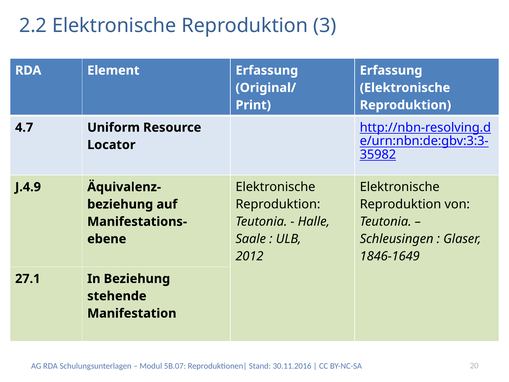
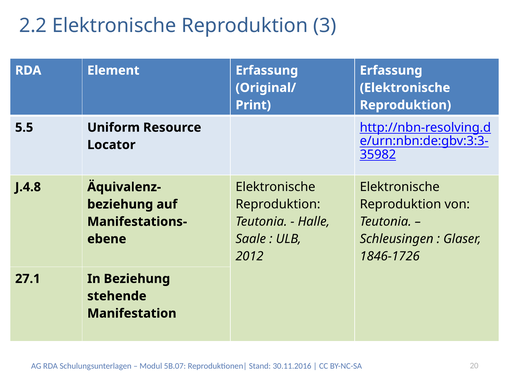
4.7: 4.7 -> 5.5 (24, 127)
J.4.9: J.4.9 -> J.4.8 (28, 187)
1846-1649: 1846-1649 -> 1846-1726 (390, 256)
